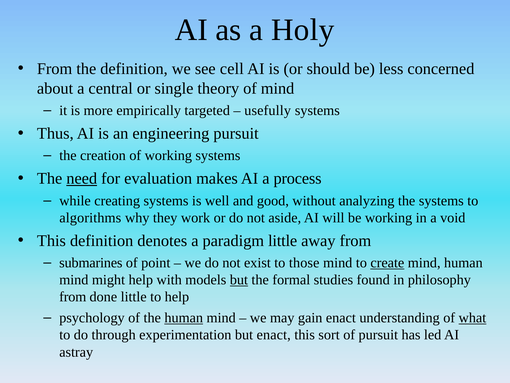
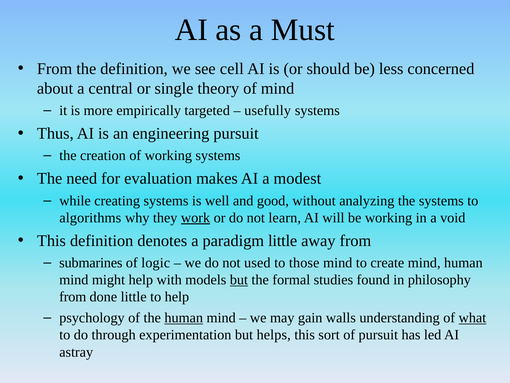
Holy: Holy -> Must (303, 30)
need underline: present -> none (82, 178)
process: process -> modest (297, 178)
work underline: none -> present (196, 217)
aside: aside -> learn (285, 217)
point: point -> logic (156, 263)
exist: exist -> used (257, 263)
create underline: present -> none (387, 263)
gain enact: enact -> walls (341, 318)
but enact: enact -> helps (274, 335)
